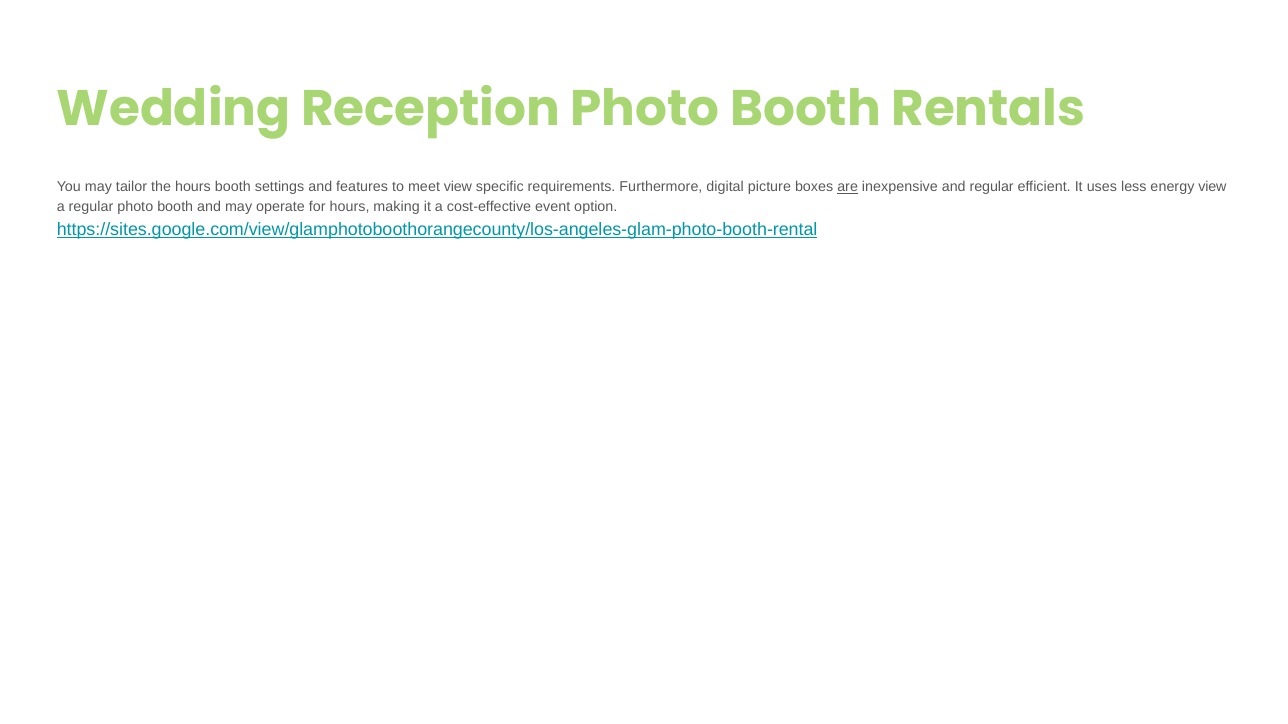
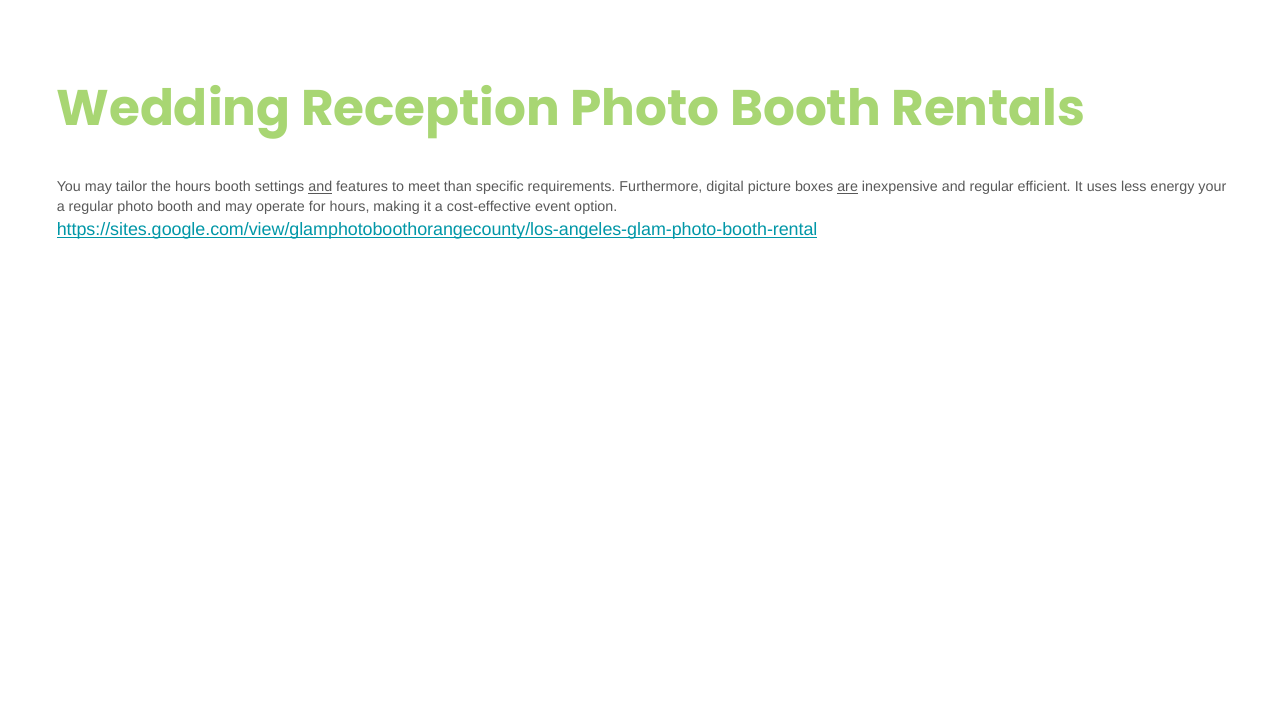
and underline: none -> present (320, 187)
meet view: view -> than (458, 187)
energy view: view -> your (1212, 187)
